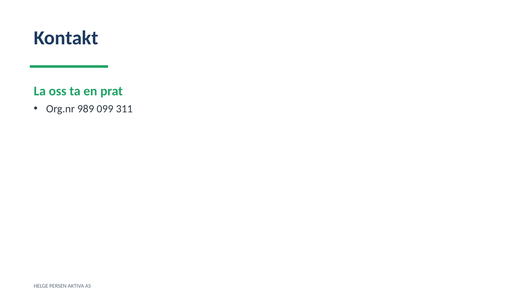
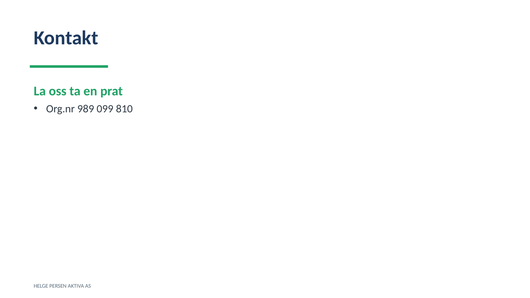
311: 311 -> 810 (124, 109)
